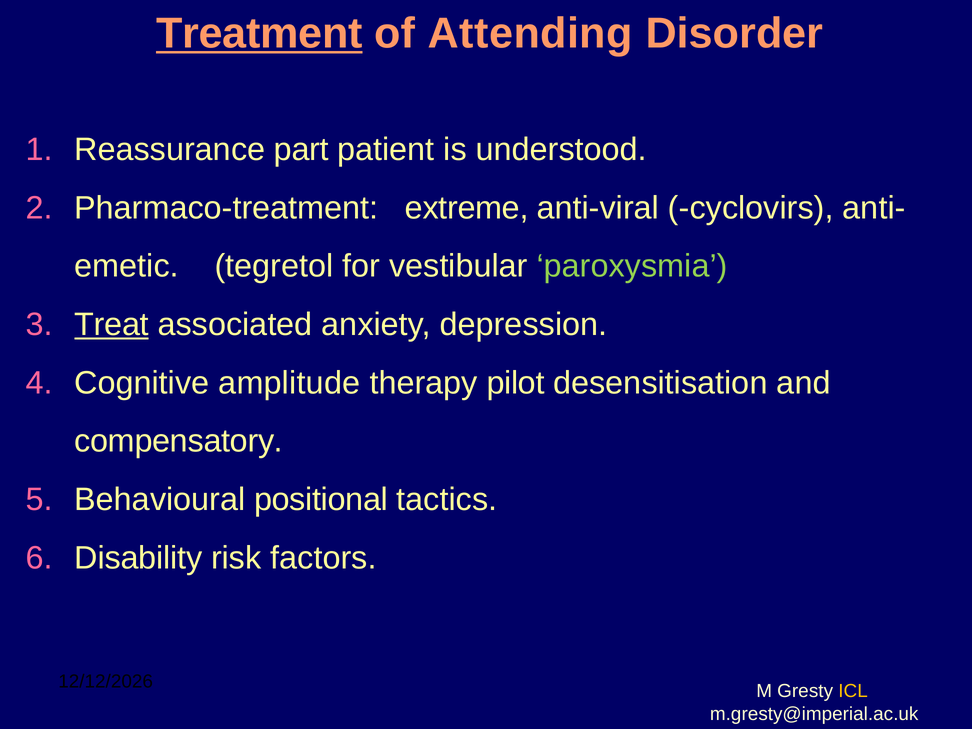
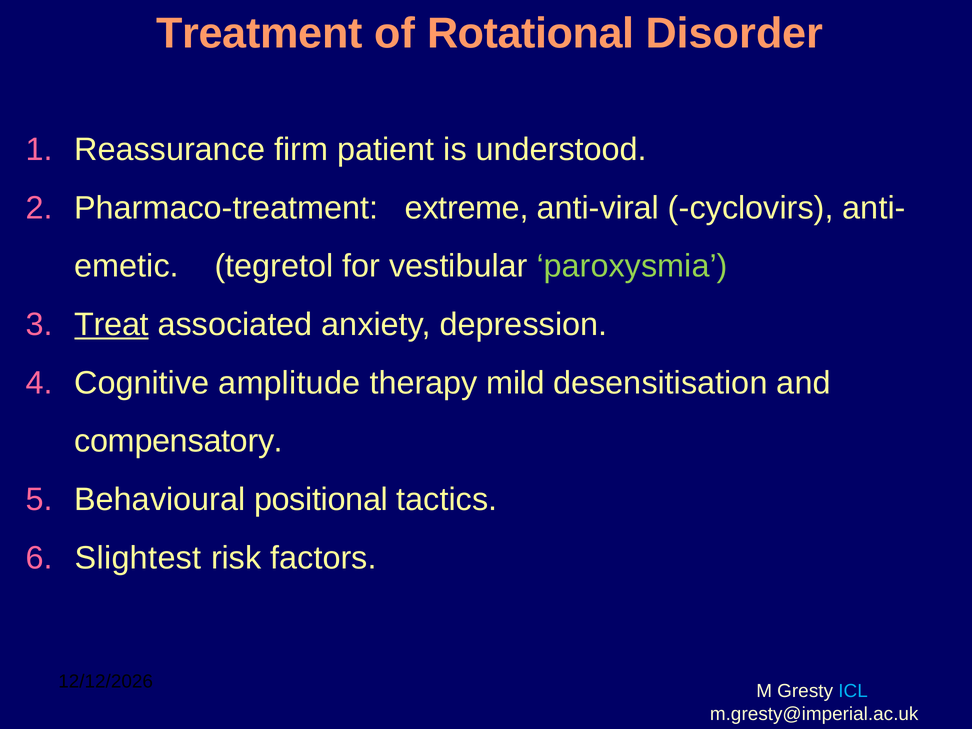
Treatment underline: present -> none (259, 34)
Attending: Attending -> Rotational (531, 34)
part: part -> firm (301, 150)
pilot: pilot -> mild (516, 383)
Disability: Disability -> Slightest (138, 558)
ICL colour: yellow -> light blue (853, 691)
